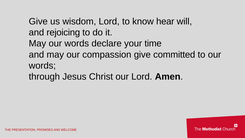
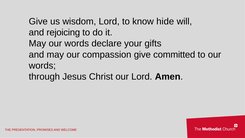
hear: hear -> hide (165, 21)
time: time -> gifts (153, 43)
